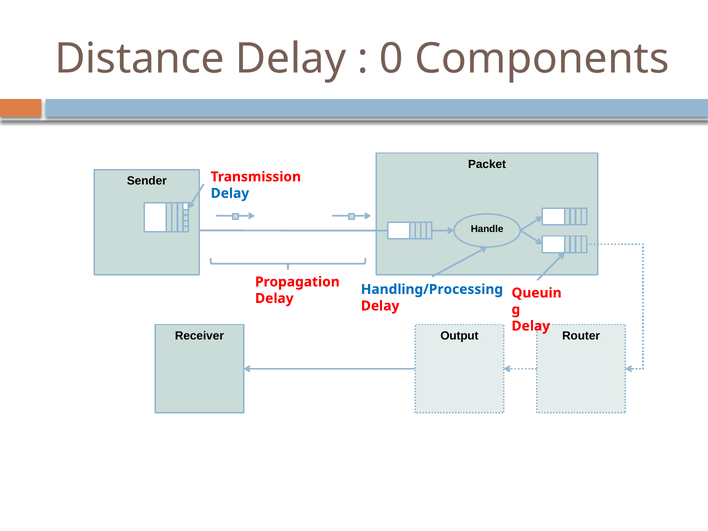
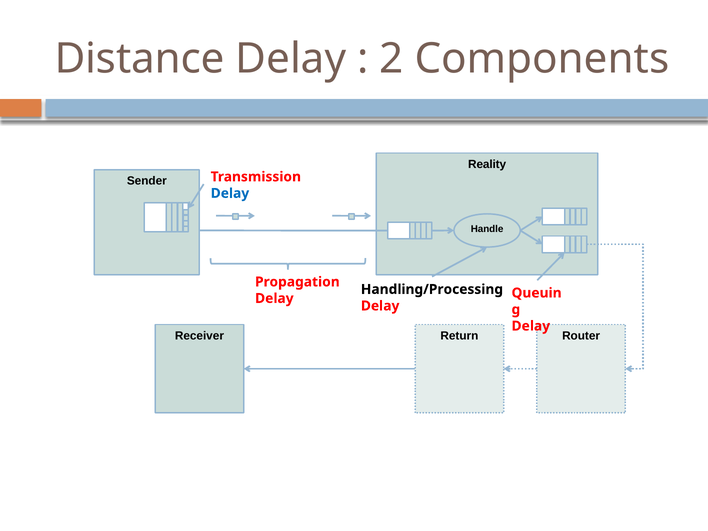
0: 0 -> 2 (392, 59)
Packet: Packet -> Reality (487, 164)
Handling/Processing colour: blue -> black (432, 289)
Output: Output -> Return (459, 336)
